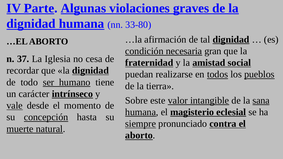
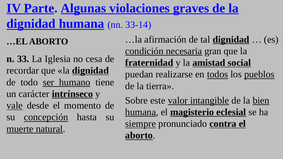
33-80: 33-80 -> 33-14 (138, 25)
37: 37 -> 33 (23, 59)
sana: sana -> bien (261, 101)
